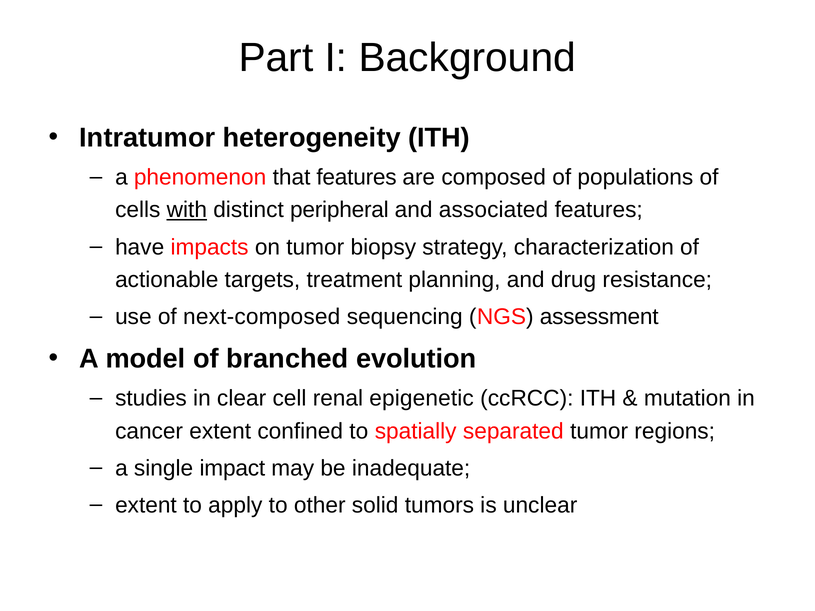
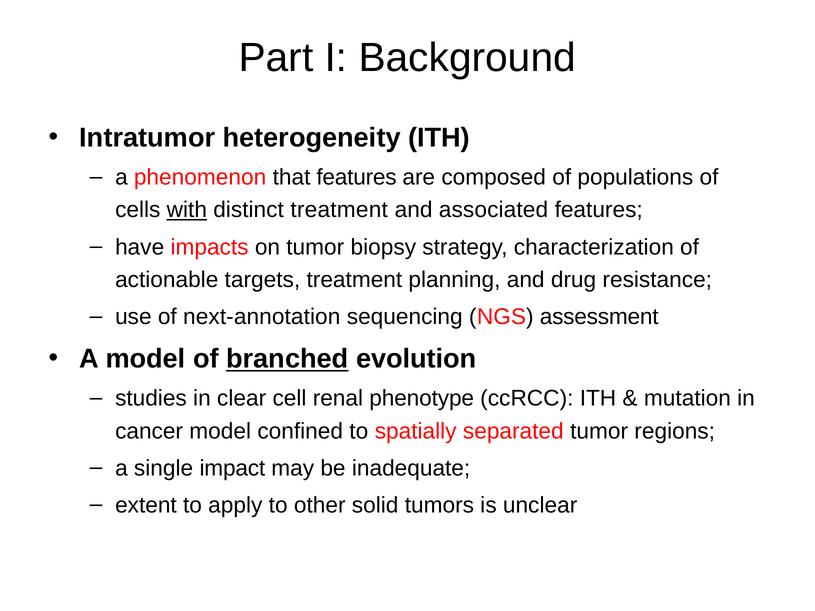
distinct peripheral: peripheral -> treatment (339, 210)
next-composed: next-composed -> next-annotation (262, 317)
branched underline: none -> present (287, 359)
epigenetic: epigenetic -> phenotype (422, 399)
cancer extent: extent -> model (220, 431)
